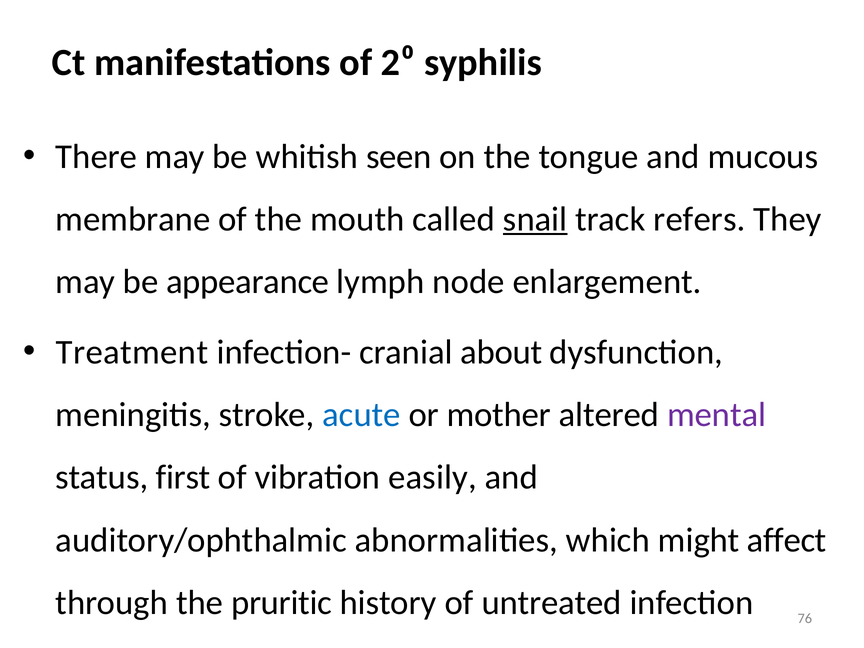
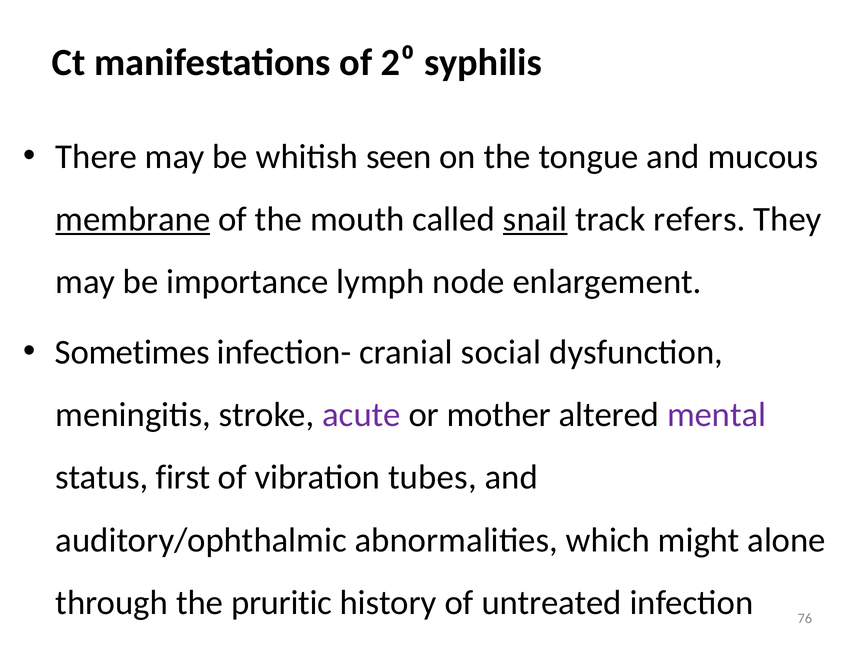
membrane underline: none -> present (133, 219)
appearance: appearance -> importance (247, 282)
Treatment: Treatment -> Sometimes (132, 352)
about: about -> social (501, 352)
acute colour: blue -> purple (362, 415)
easily: easily -> tubes (432, 477)
affect: affect -> alone (787, 540)
